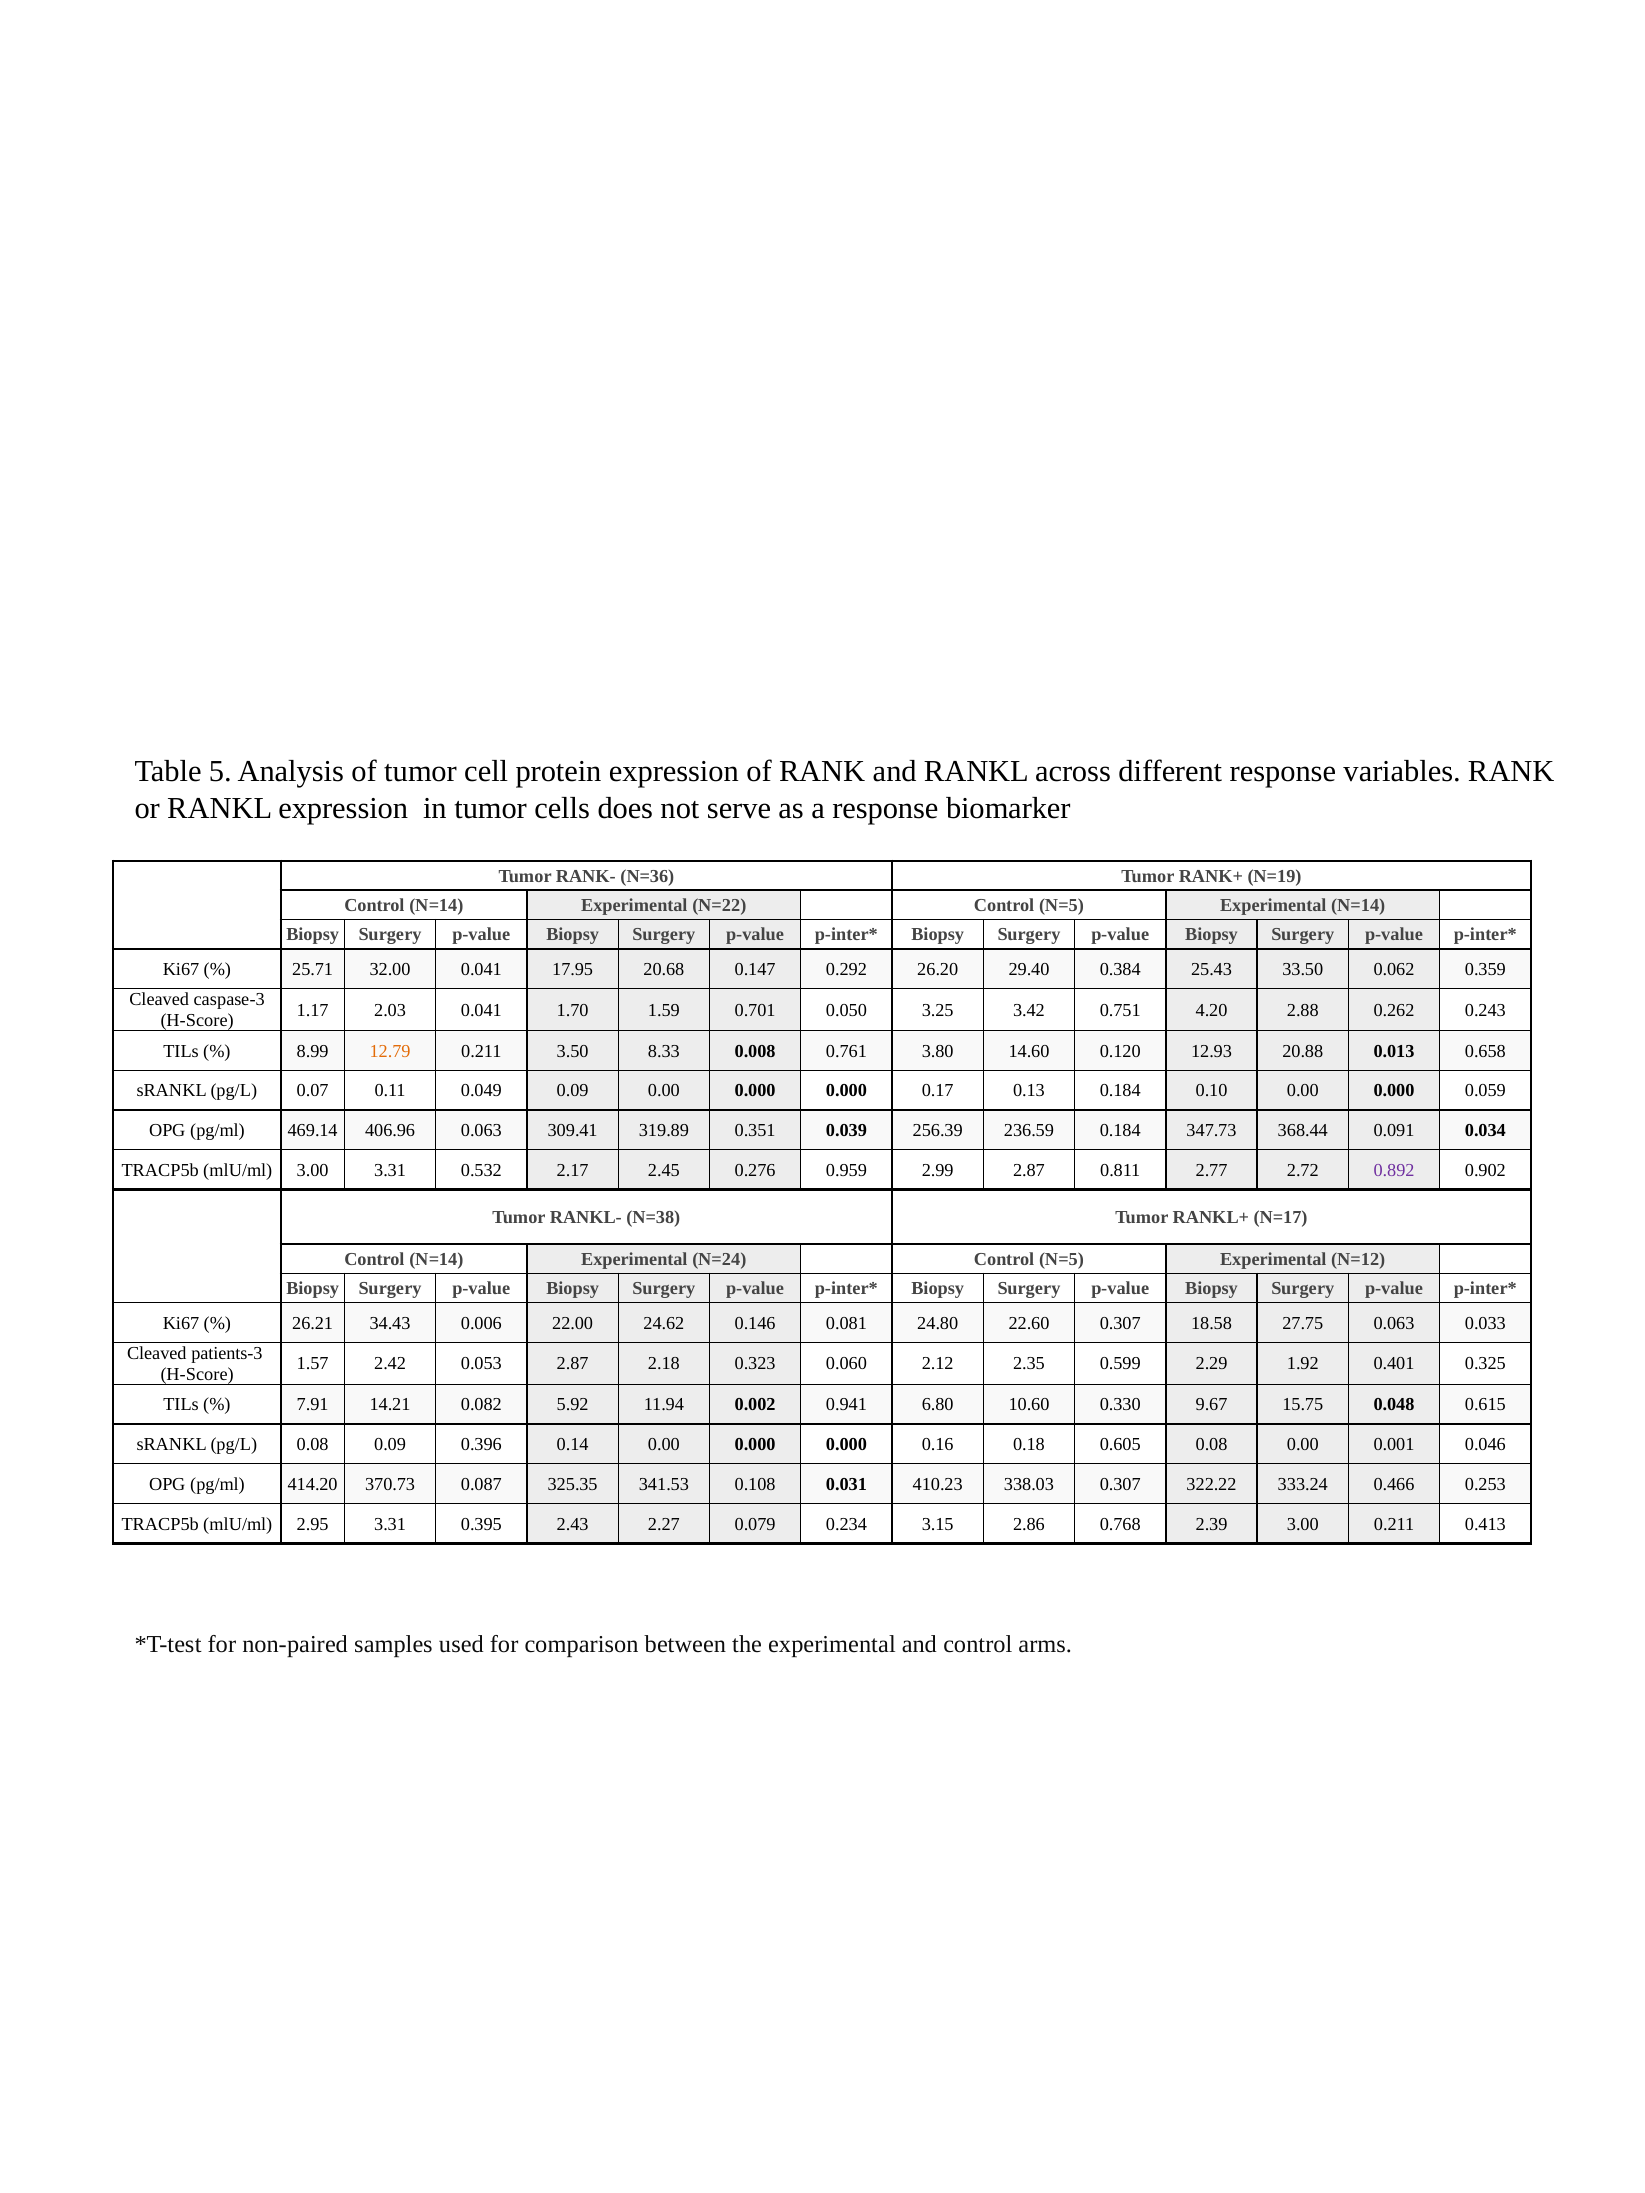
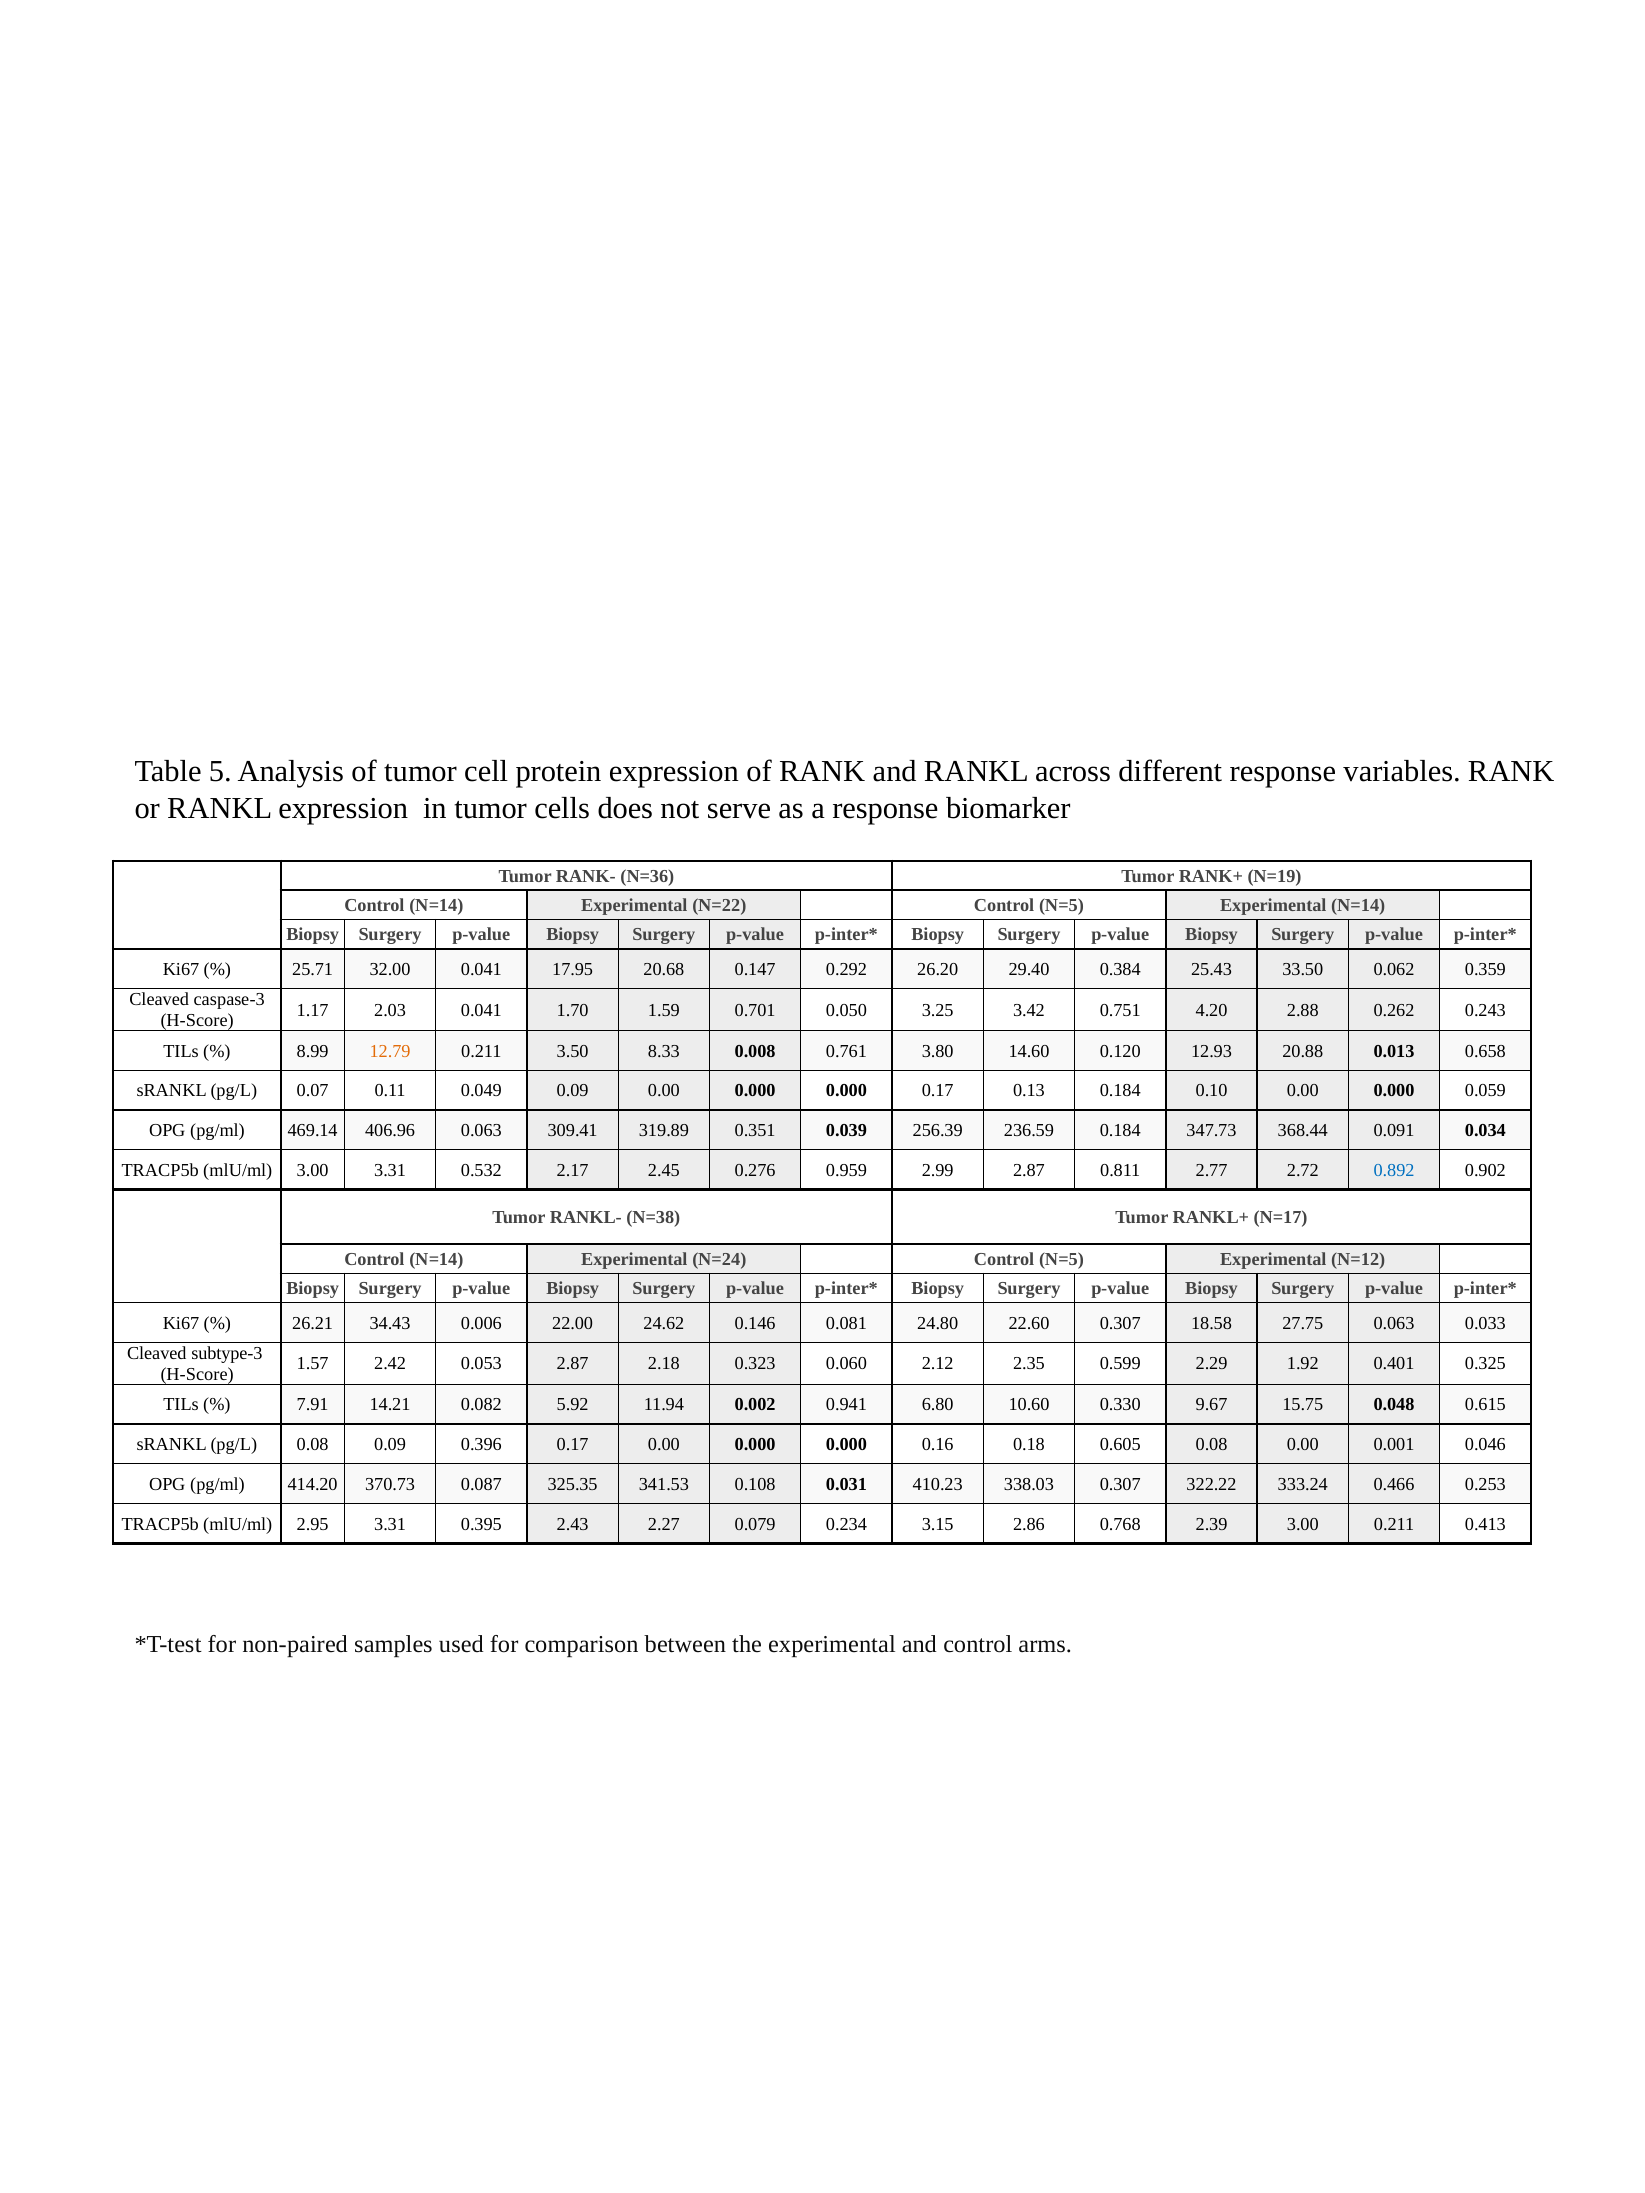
0.892 colour: purple -> blue (1394, 1170)
patients-3: patients-3 -> subtype-3 (227, 1354)
0.396 0.14: 0.14 -> 0.17 (573, 1445)
